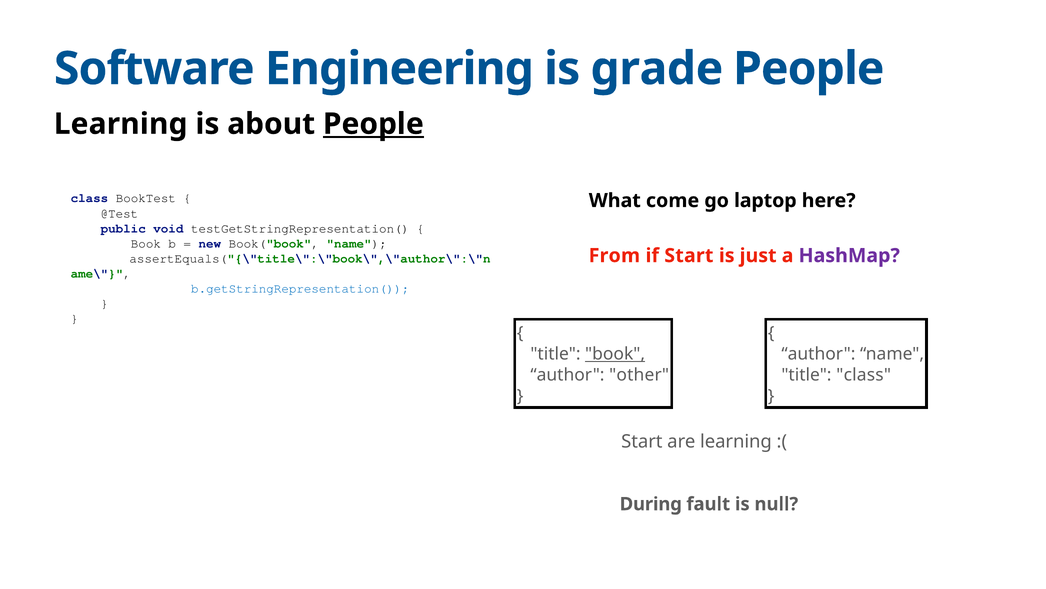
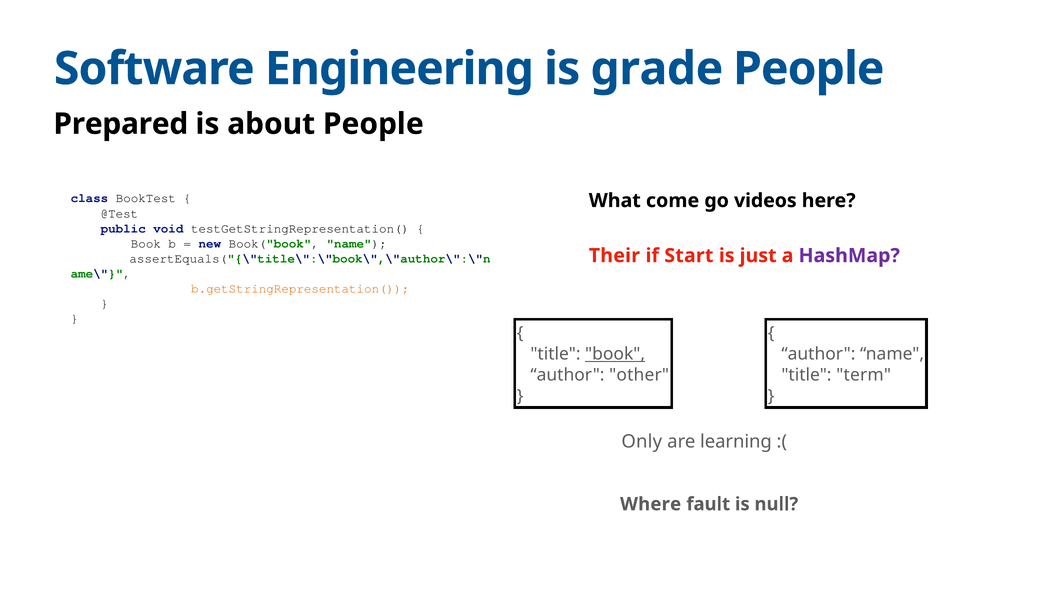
Learning: Learning -> Prepared (121, 124)
People underline: present -> none (373, 124)
laptop: laptop -> videos (765, 200)
From: From -> Their (614, 255)
b.getStringRepresentation( colour: blue -> orange (300, 288)
title class: class -> term (864, 375)
Start: Start -> Only (642, 441)
During: During -> Where (651, 504)
